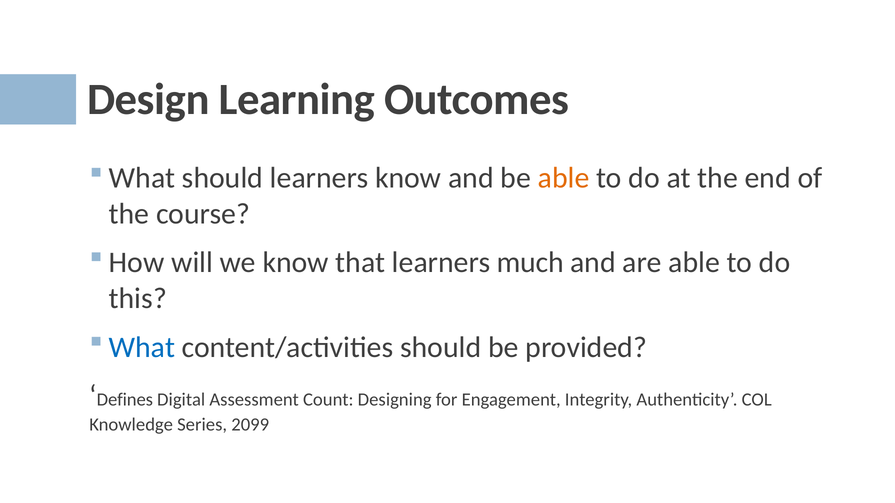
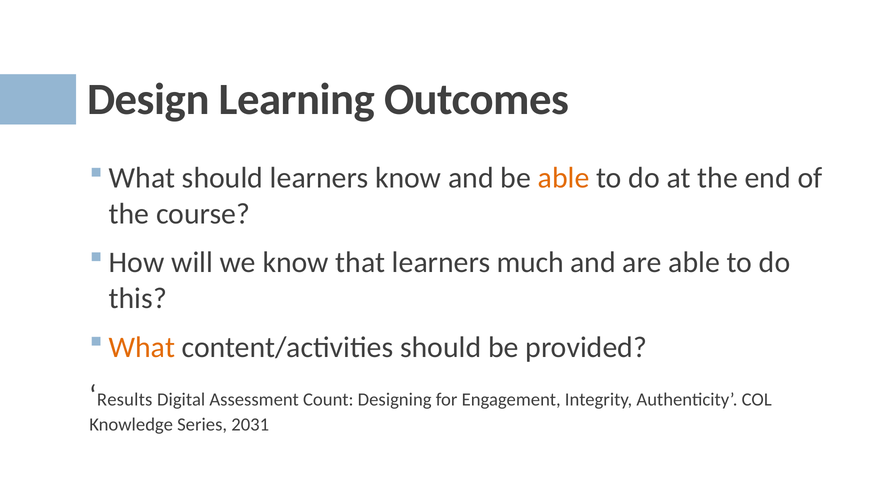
What colour: blue -> orange (142, 348)
Defines: Defines -> Results (125, 400)
2099: 2099 -> 2031 (250, 425)
